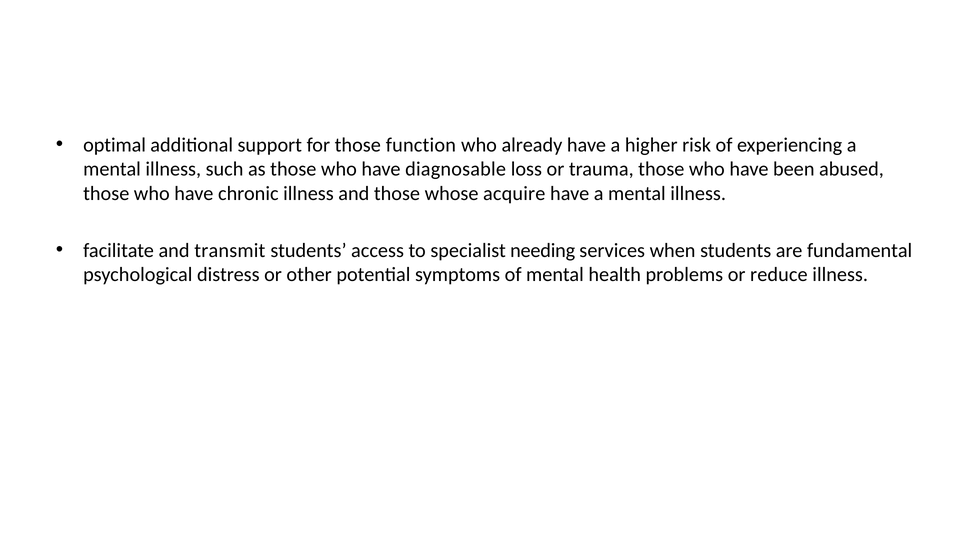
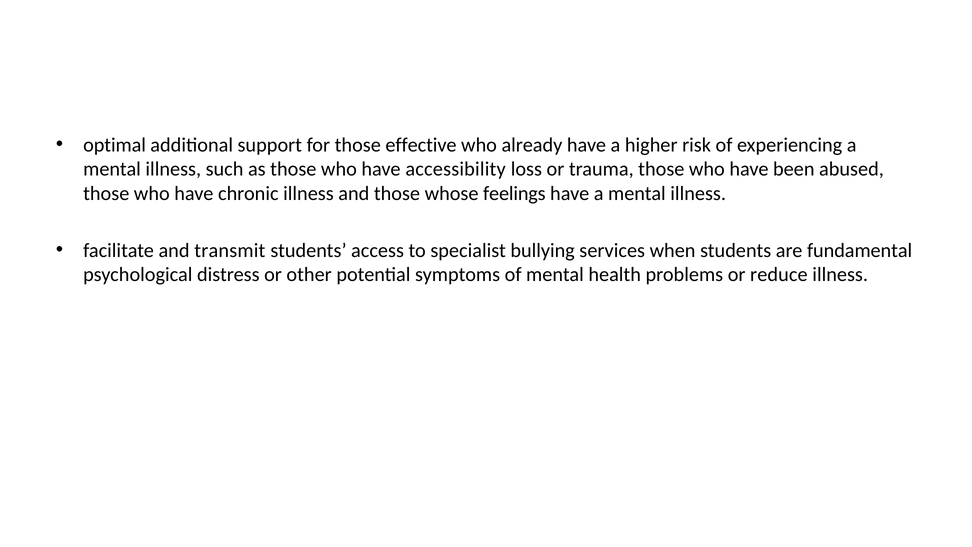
function: function -> effective (421, 145)
diagnosable: diagnosable -> accessibility (456, 169)
acquire: acquire -> feelings (514, 193)
needing: needing -> bullying (543, 250)
